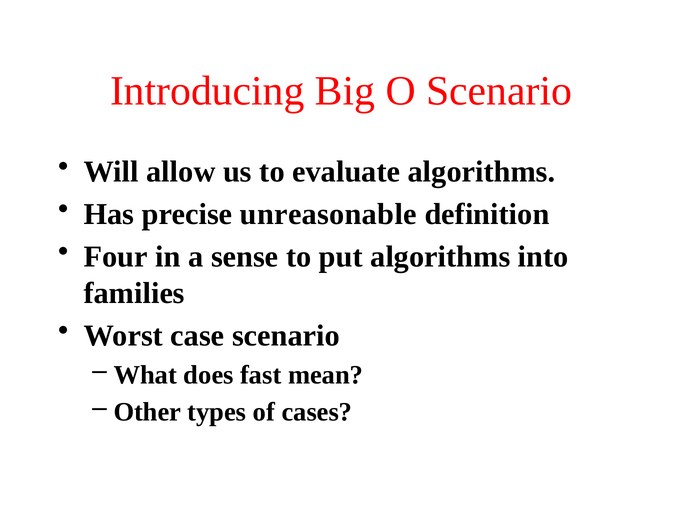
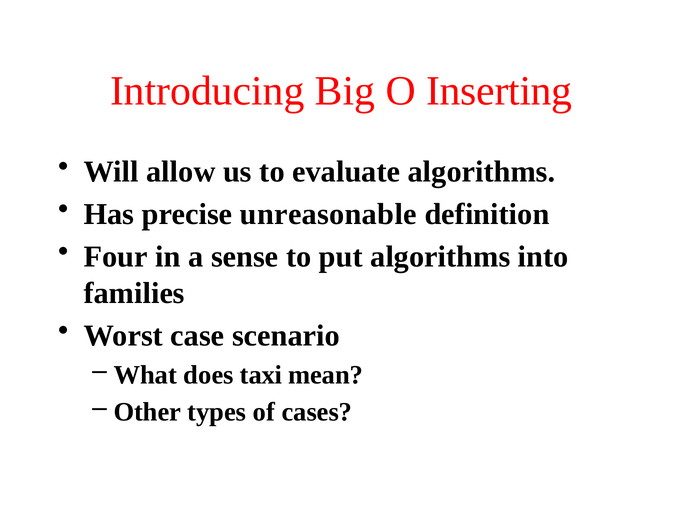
O Scenario: Scenario -> Inserting (499, 91)
fast: fast -> taxi (261, 375)
